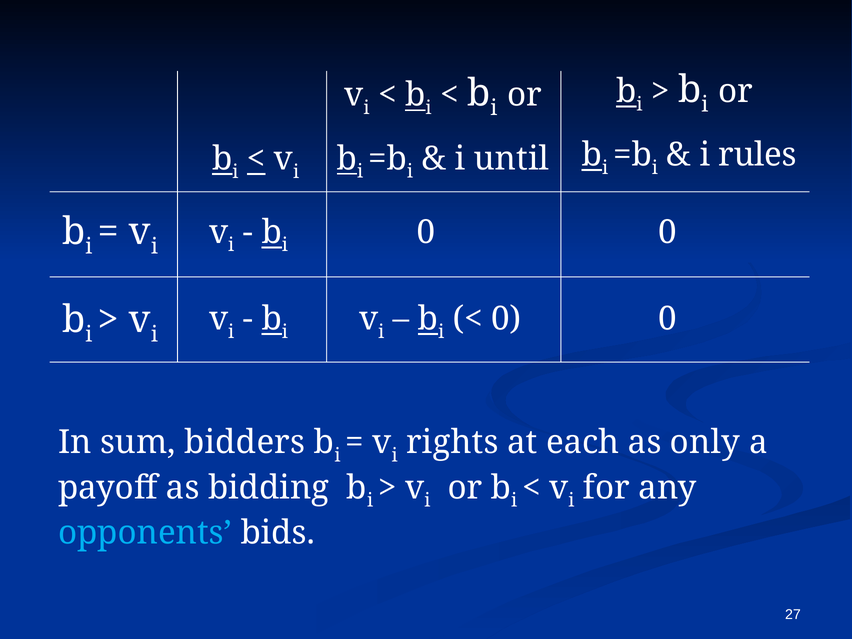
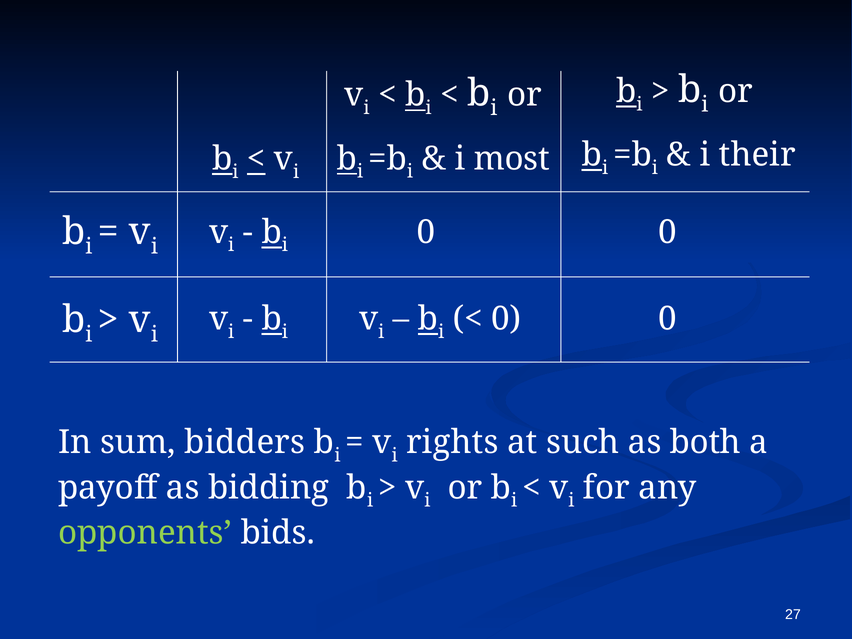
rules: rules -> their (757, 155)
until: until -> most (512, 159)
each: each -> such (583, 442)
only: only -> both (705, 442)
opponents colour: light blue -> light green (145, 533)
